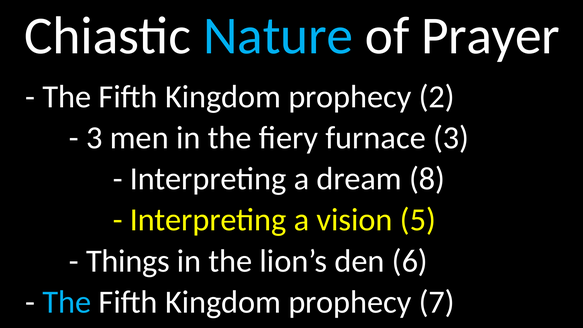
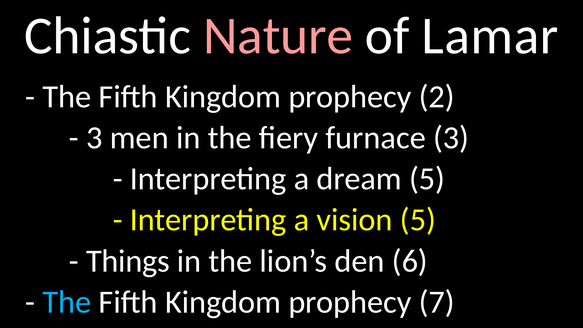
Nature colour: light blue -> pink (278, 36)
Prayer: Prayer -> Lamar (490, 36)
dream 8: 8 -> 5 (427, 179)
